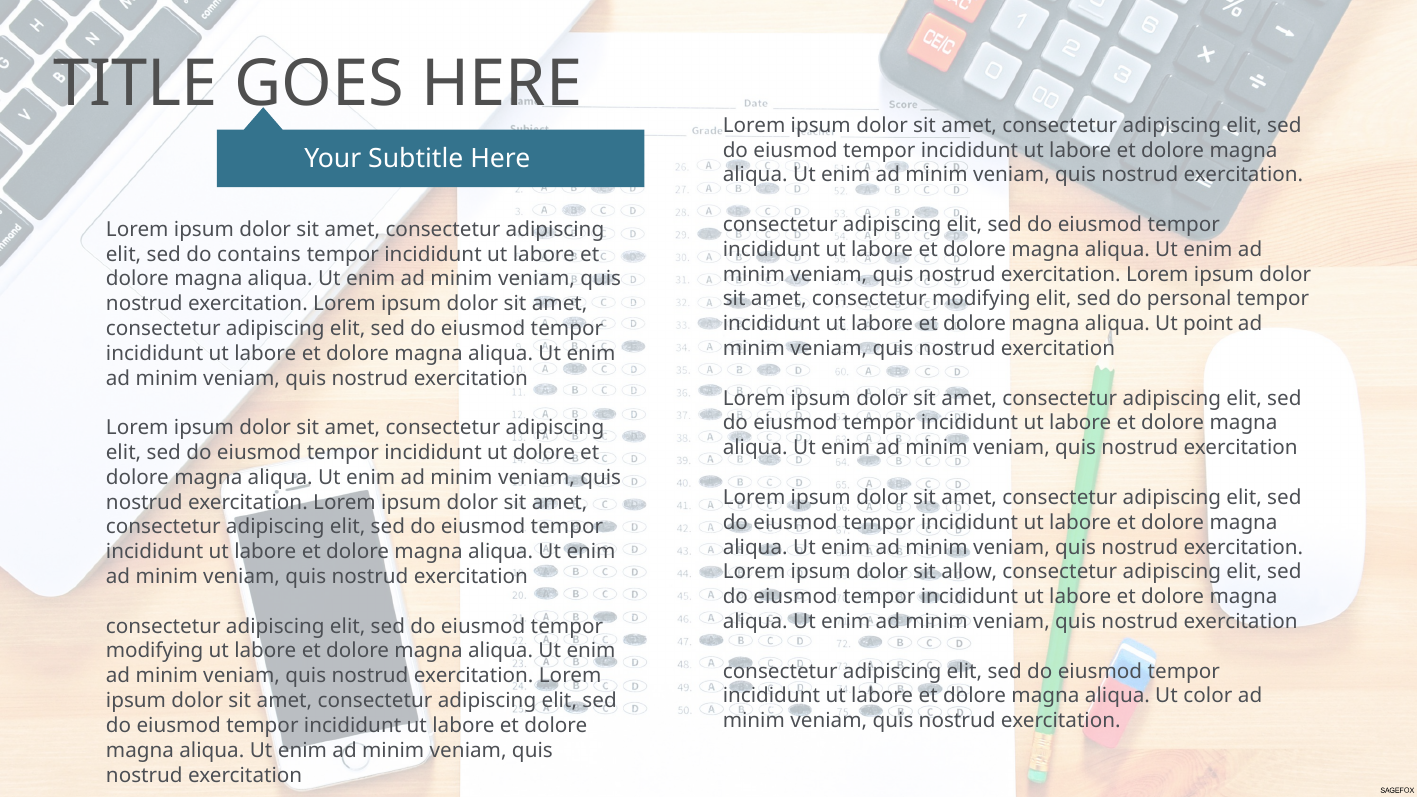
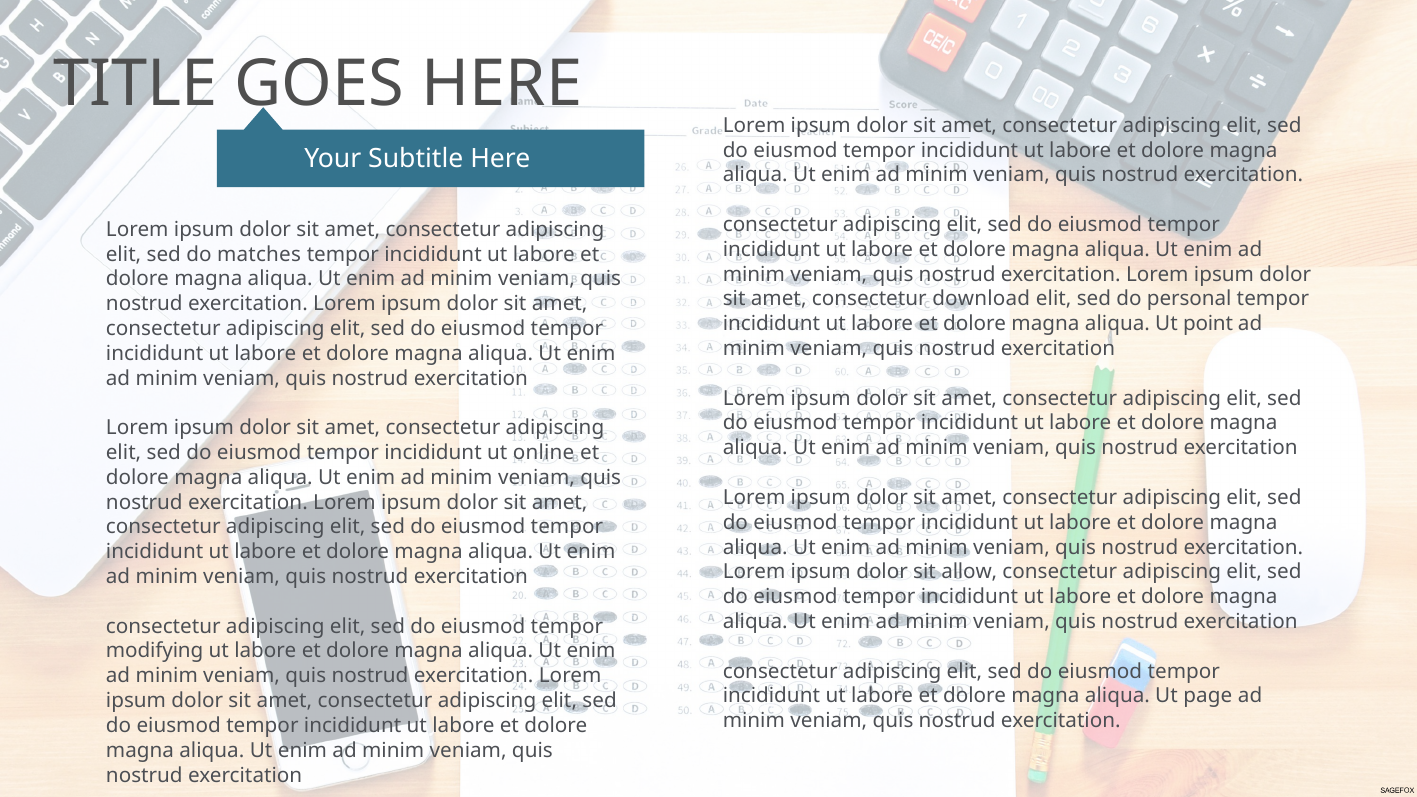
contains: contains -> matches (259, 254)
consectetur modifying: modifying -> download (981, 299)
ut dolore: dolore -> online (544, 453)
color: color -> page (1208, 696)
